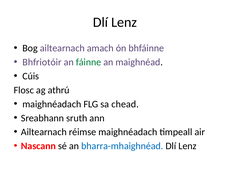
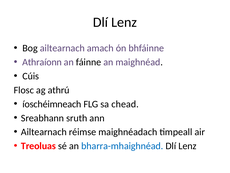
Bhfriotóir: Bhfriotóir -> Athraíonn (42, 62)
fáinne colour: green -> black (89, 62)
maighnéadach: maighnéadach -> íoschéimneach (52, 104)
Nascann: Nascann -> Treoluas (38, 146)
